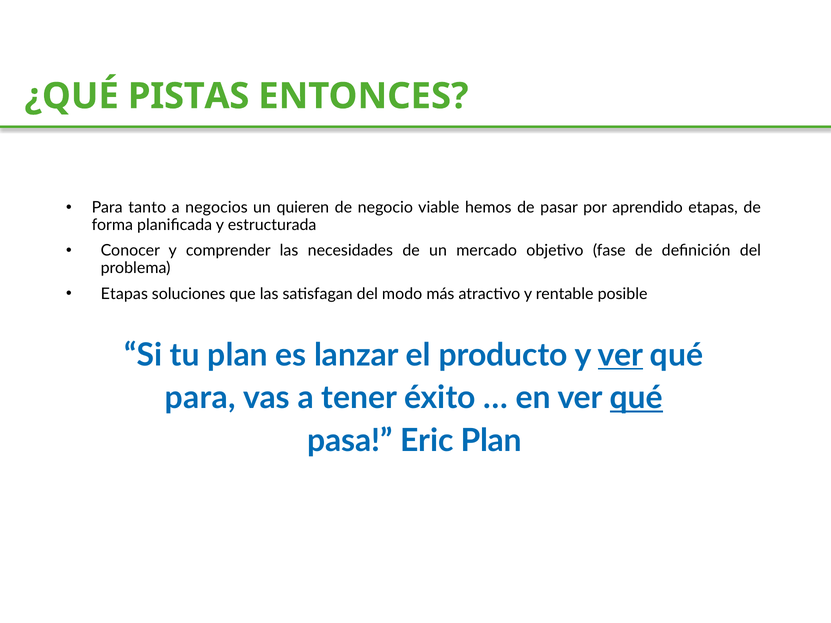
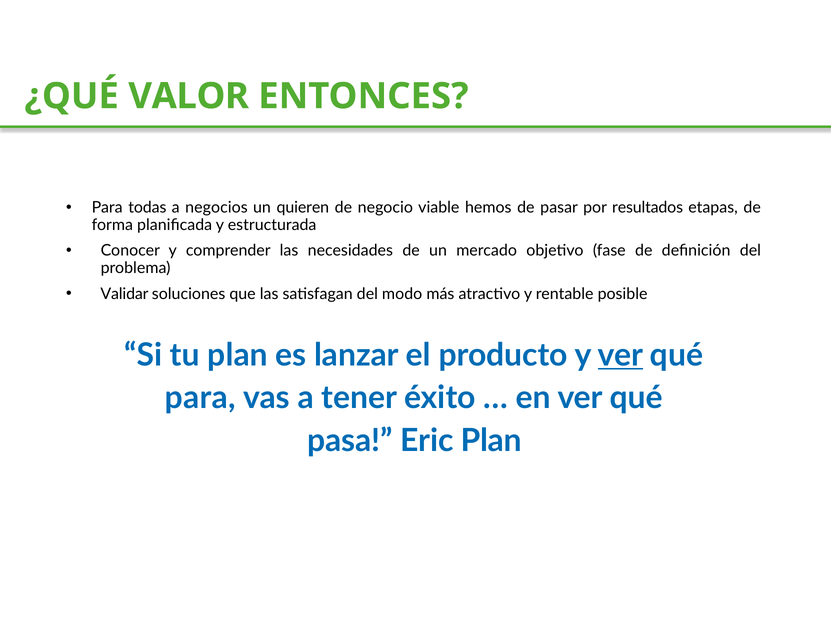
PISTAS: PISTAS -> VALOR (189, 96)
tanto: tanto -> todas (147, 208)
aprendido: aprendido -> resultados (648, 208)
Etapas: Etapas -> Validar (124, 294)
qué underline: present -> none (636, 398)
